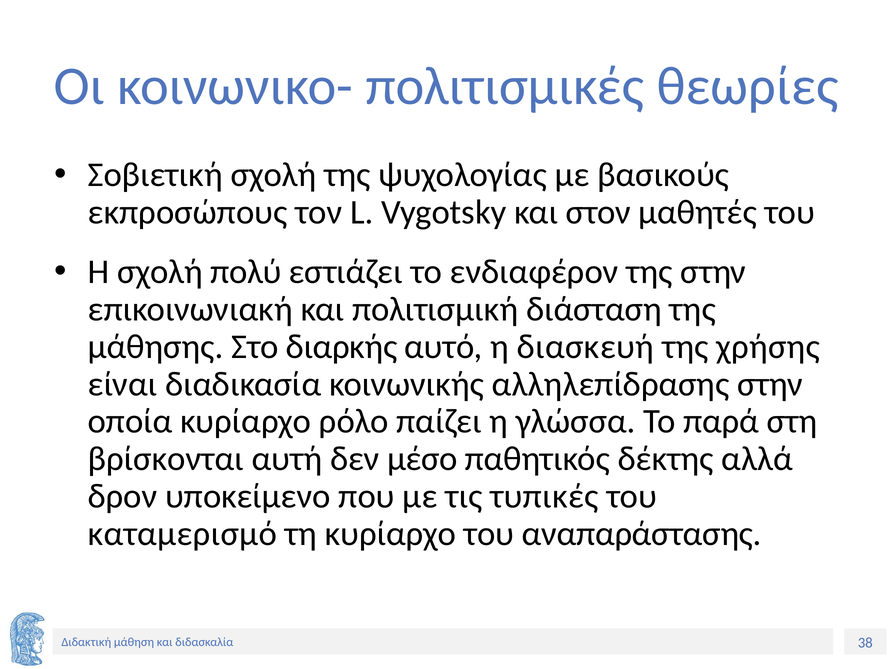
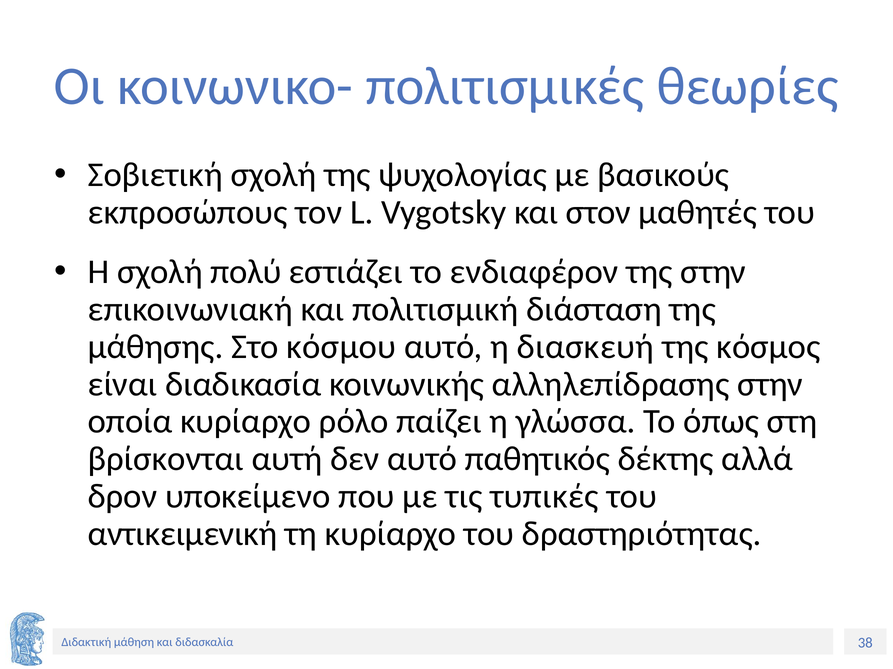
διαρκής: διαρκής -> κόσμου (341, 347)
χρήσης: χρήσης -> κόσμος (768, 347)
παρά: παρά -> όπως (721, 422)
δεν μέσο: μέσο -> αυτό (422, 459)
καταμερισμό: καταμερισμό -> αντικειμενική (183, 534)
αναπαράστασης: αναπαράστασης -> δραστηριότητας (642, 534)
